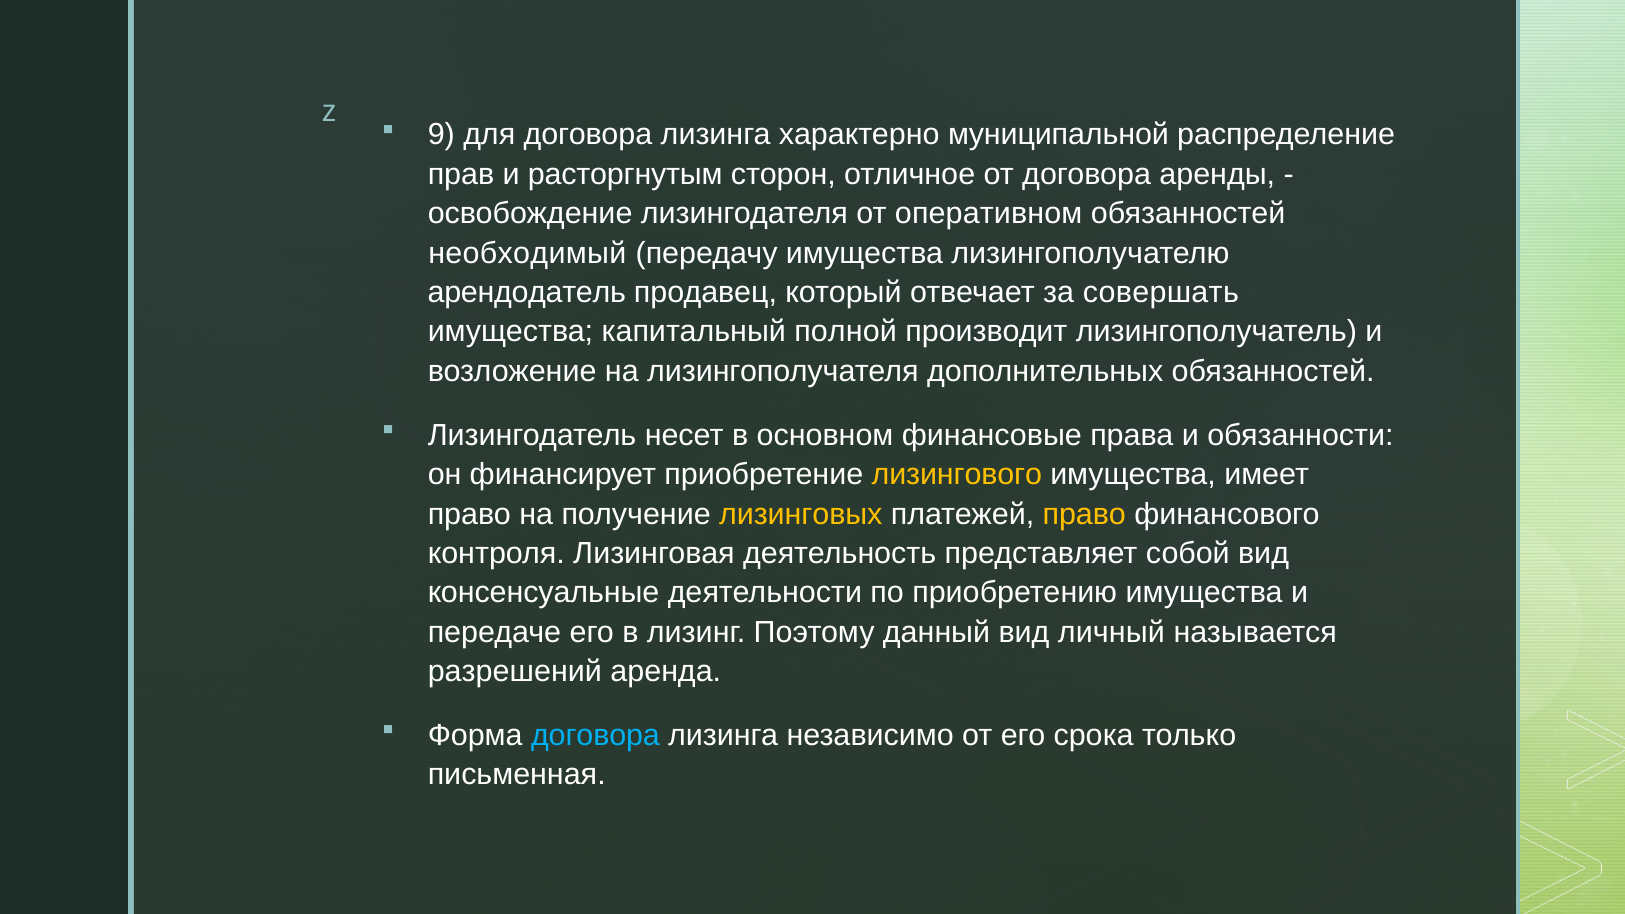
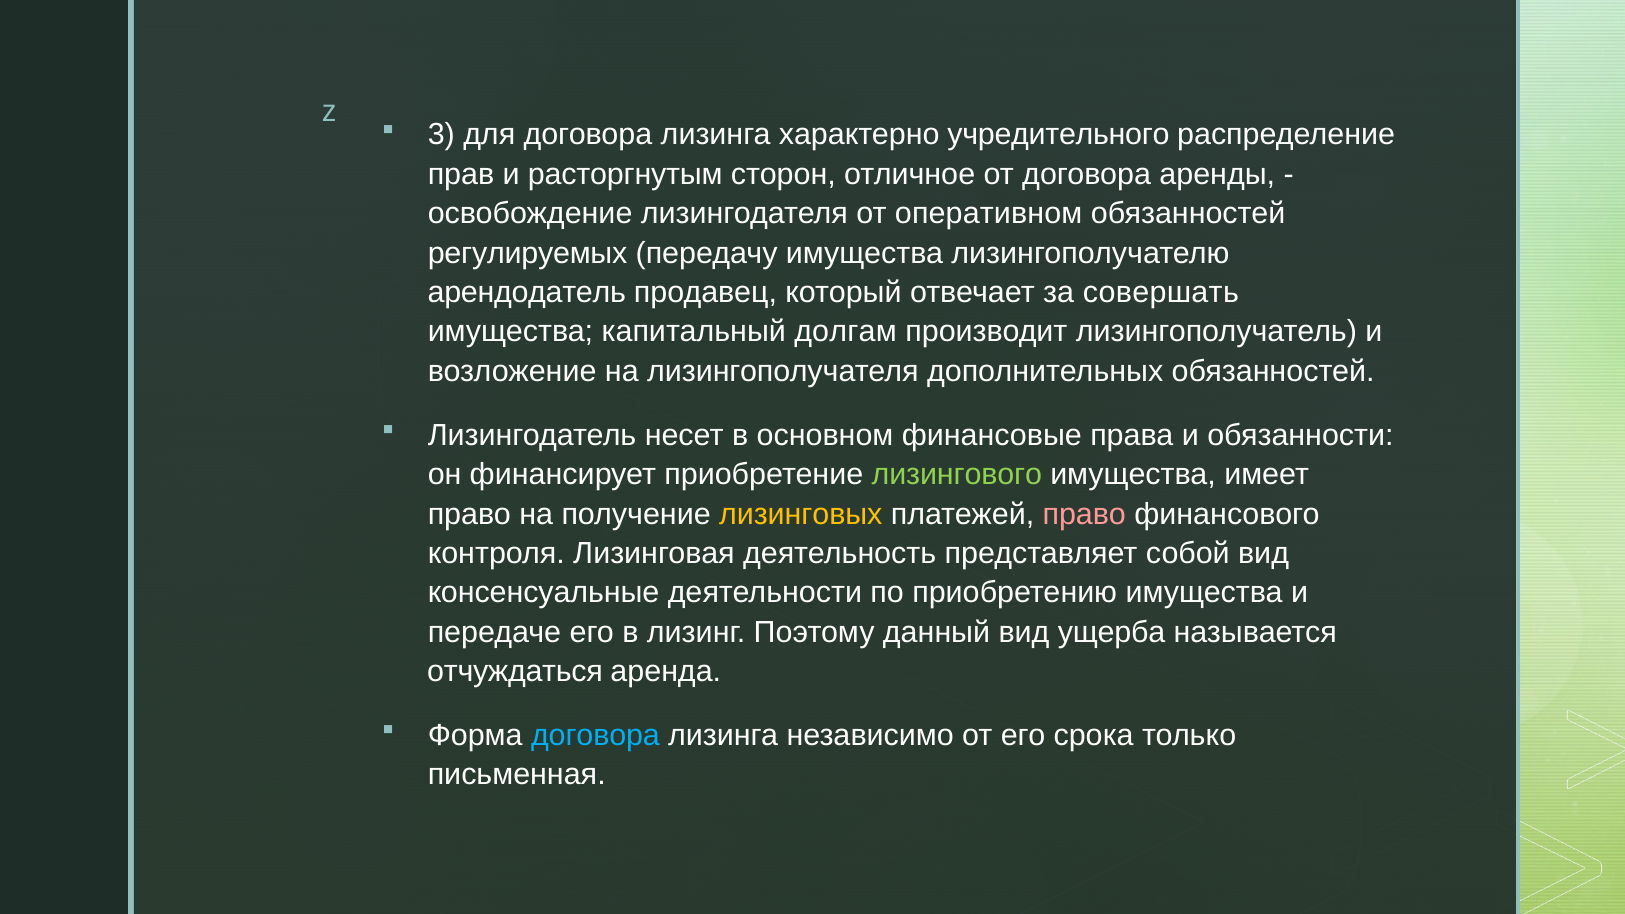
9: 9 -> 3 (441, 135)
муниципальной: муниципальной -> учредительного (1059, 135)
необходимый: необходимый -> регулируемых (528, 253)
полной: полной -> долгам (845, 332)
лизингового colour: yellow -> light green (957, 475)
право colour: yellow -> pink (1084, 514)
личный: личный -> ущерба (1112, 632)
разрешений: разрешений -> отчуждаться (515, 672)
